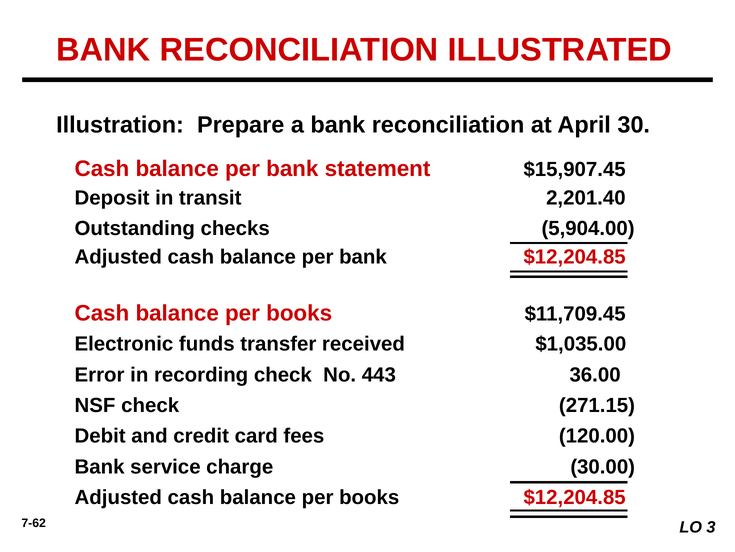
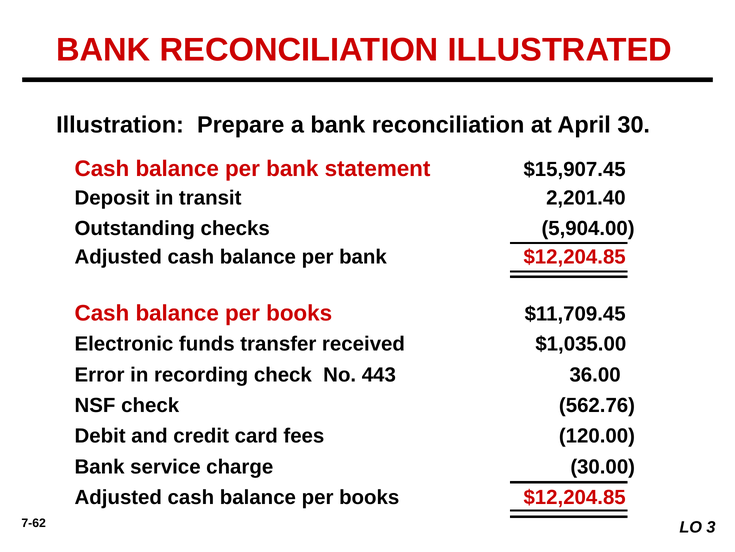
271.15: 271.15 -> 562.76 (597, 405)
